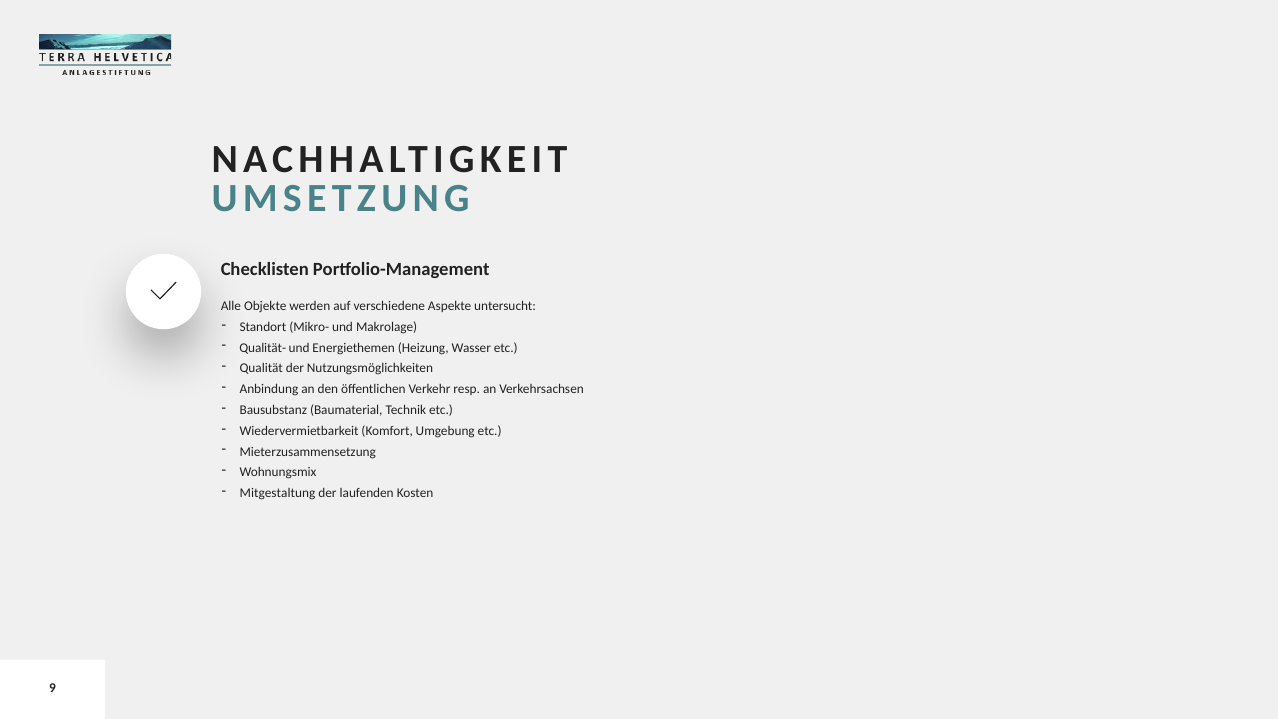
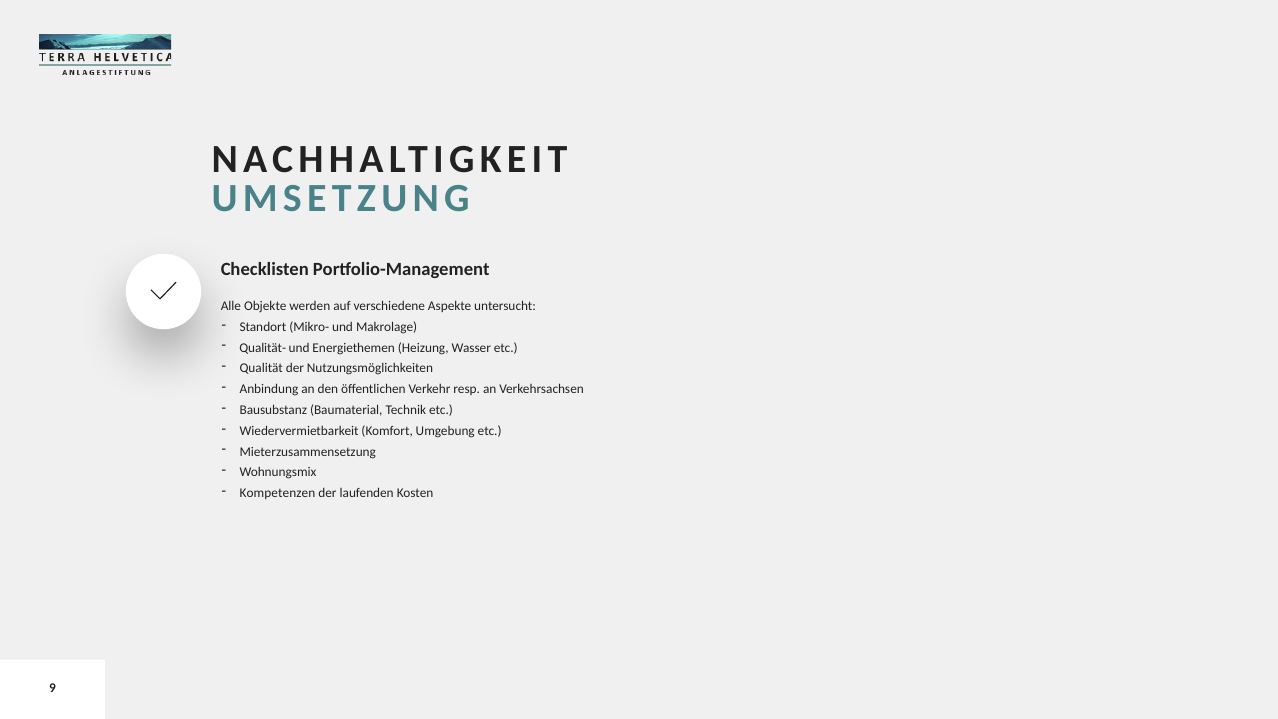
Mitgestaltung: Mitgestaltung -> Kompetenzen (277, 493)
